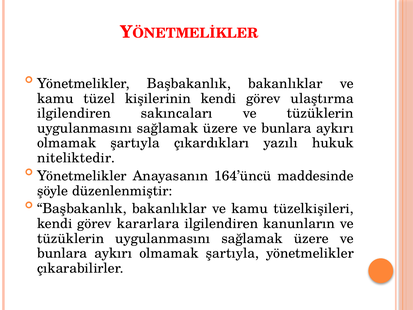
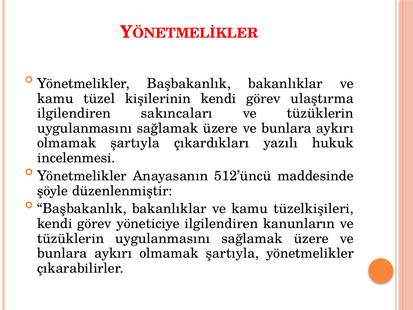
niteliktedir: niteliktedir -> incelenmesi (76, 158)
164’üncü: 164’üncü -> 512’üncü (243, 176)
kararlara: kararlara -> yöneticiye (148, 223)
